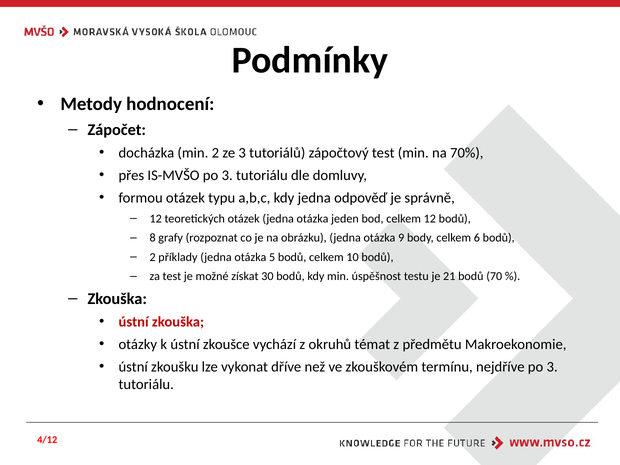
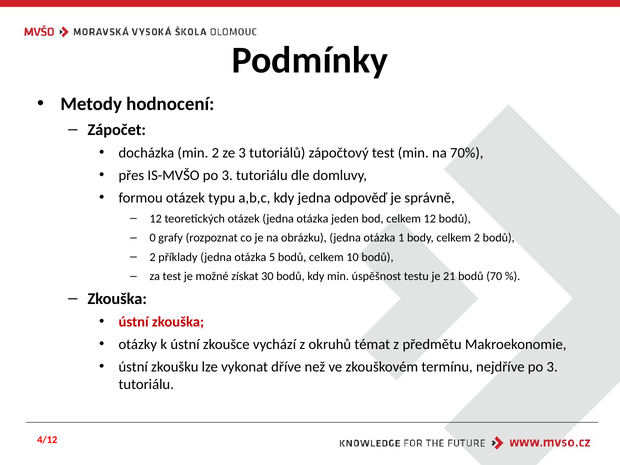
8: 8 -> 0 (153, 238)
9: 9 -> 1 (401, 238)
celkem 6: 6 -> 2 (477, 238)
